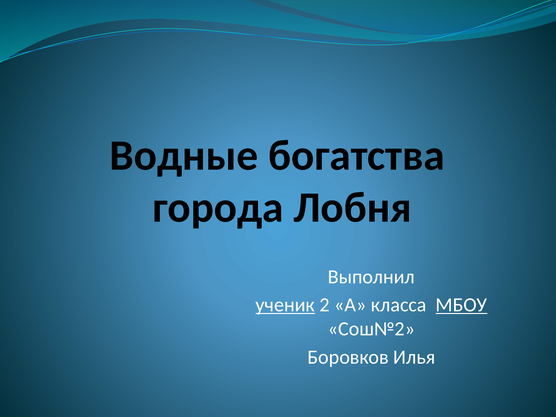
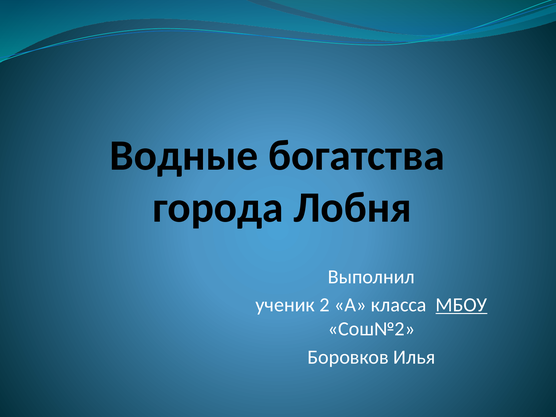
ученик underline: present -> none (285, 305)
